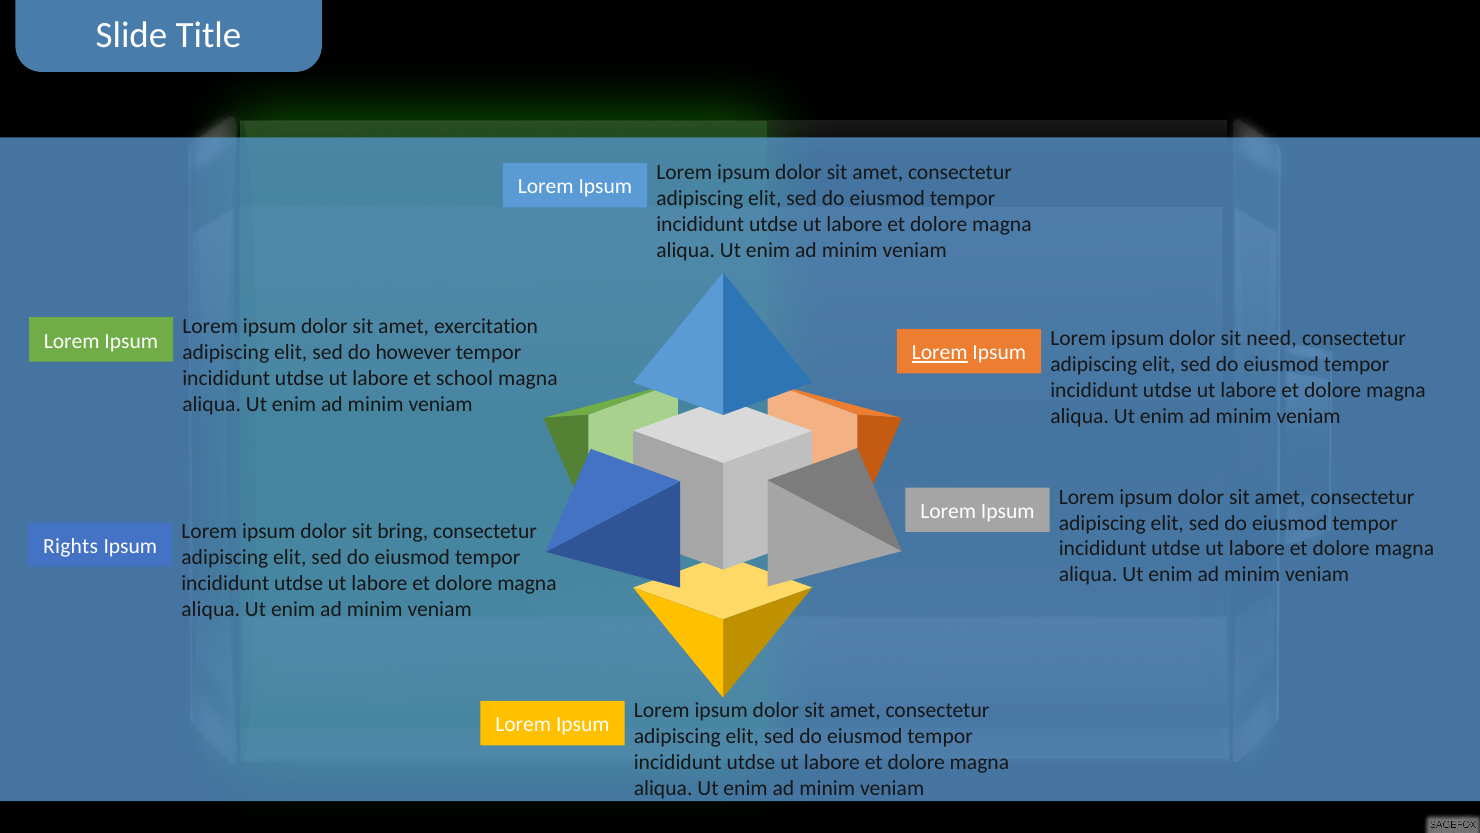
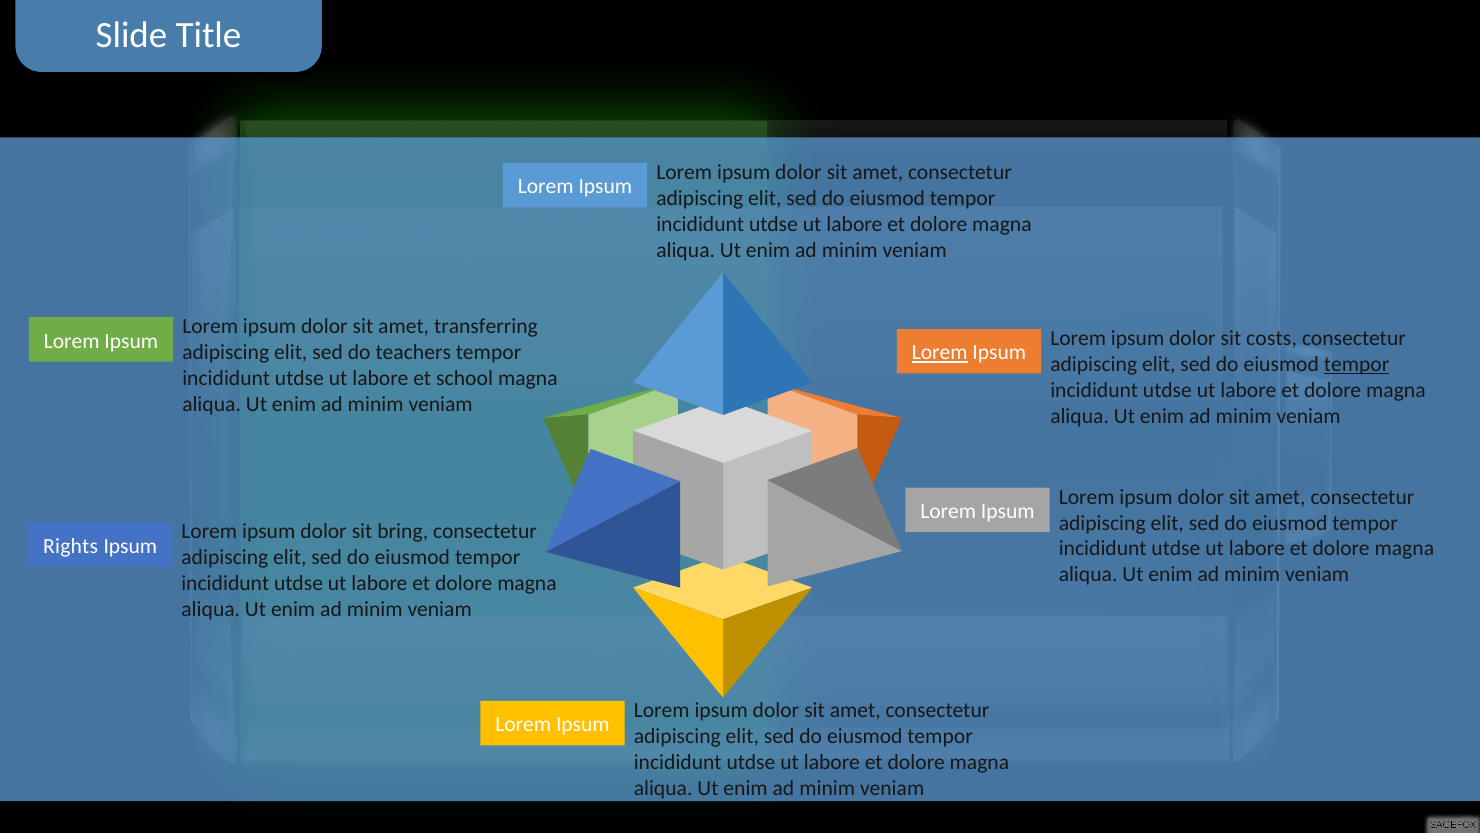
exercitation: exercitation -> transferring (486, 326)
need: need -> costs (1272, 338)
however: however -> teachers (413, 352)
tempor underline: none -> present (1357, 364)
